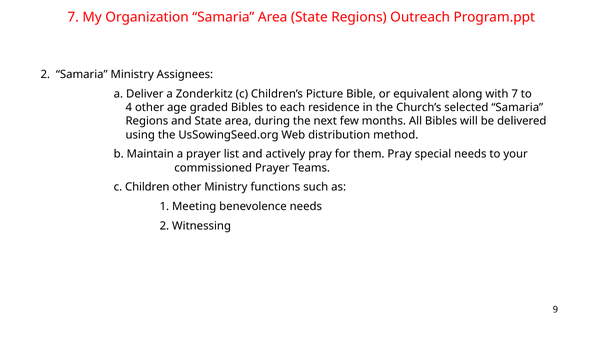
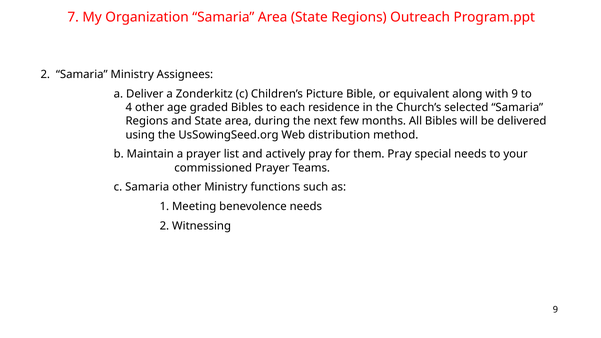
with 7: 7 -> 9 (515, 94)
c Children: Children -> Samaria (147, 187)
